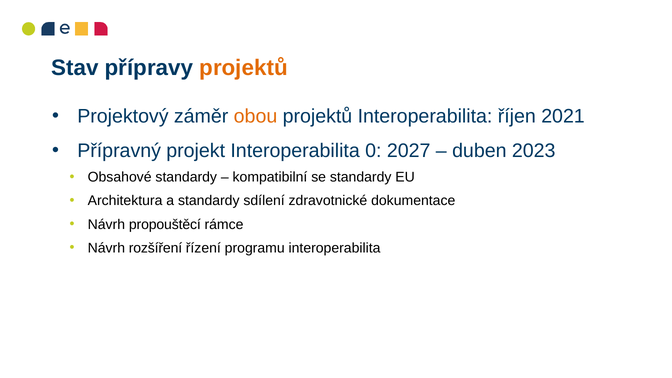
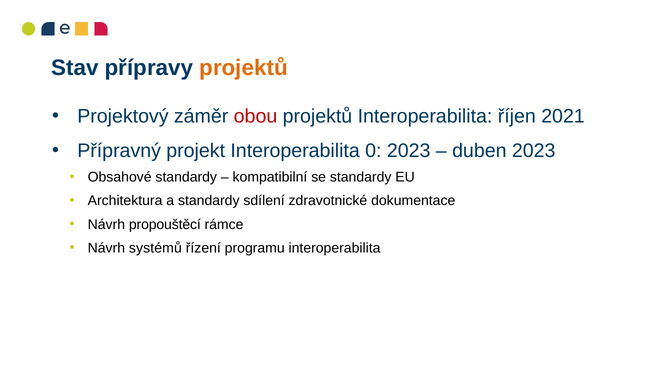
obou colour: orange -> red (256, 116)
0 2027: 2027 -> 2023 (409, 151)
rozšíření: rozšíření -> systémů (155, 248)
